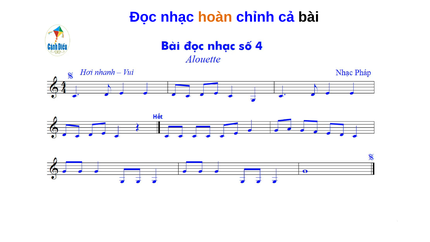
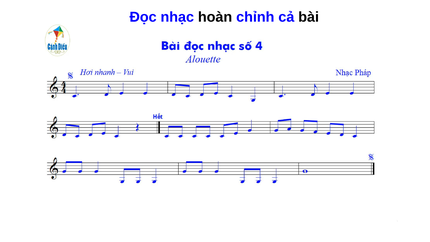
hoàn colour: orange -> black (215, 17)
